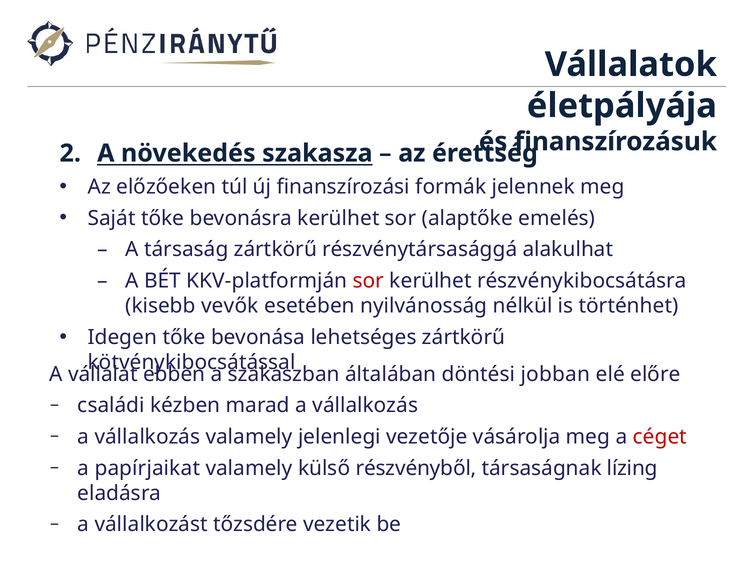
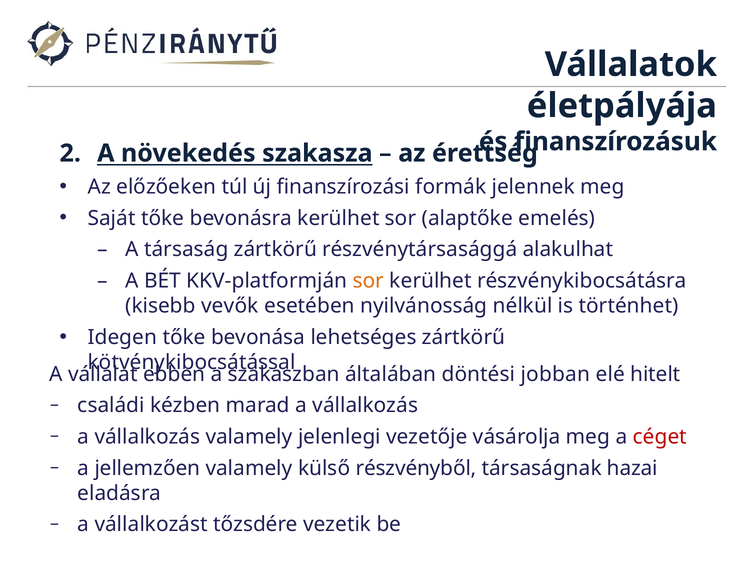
sor colour: red -> orange (368, 281)
előre: előre -> hitelt (655, 374)
papírjaikat: papírjaikat -> jellemzően (147, 468)
lízing: lízing -> hazai (632, 468)
